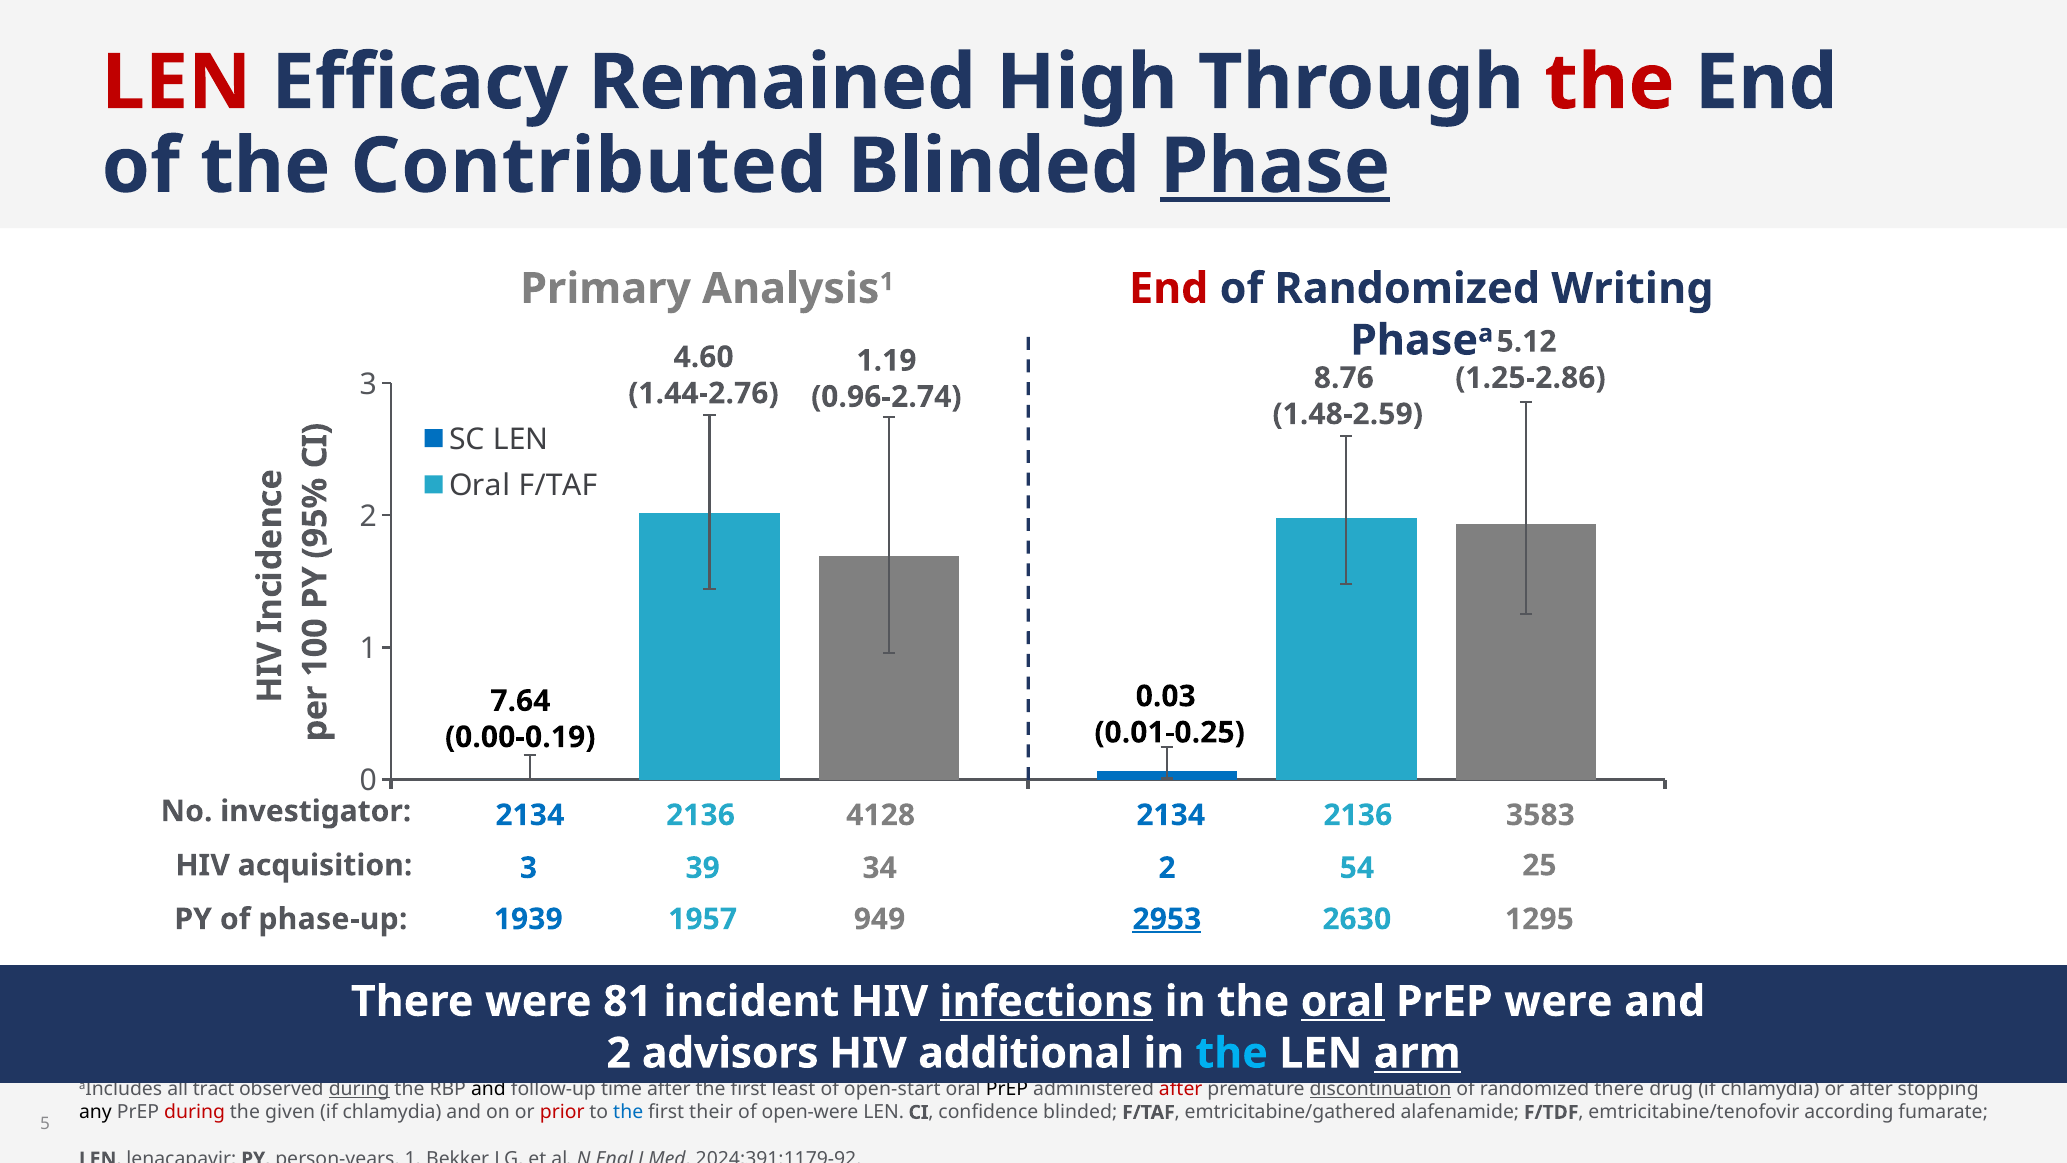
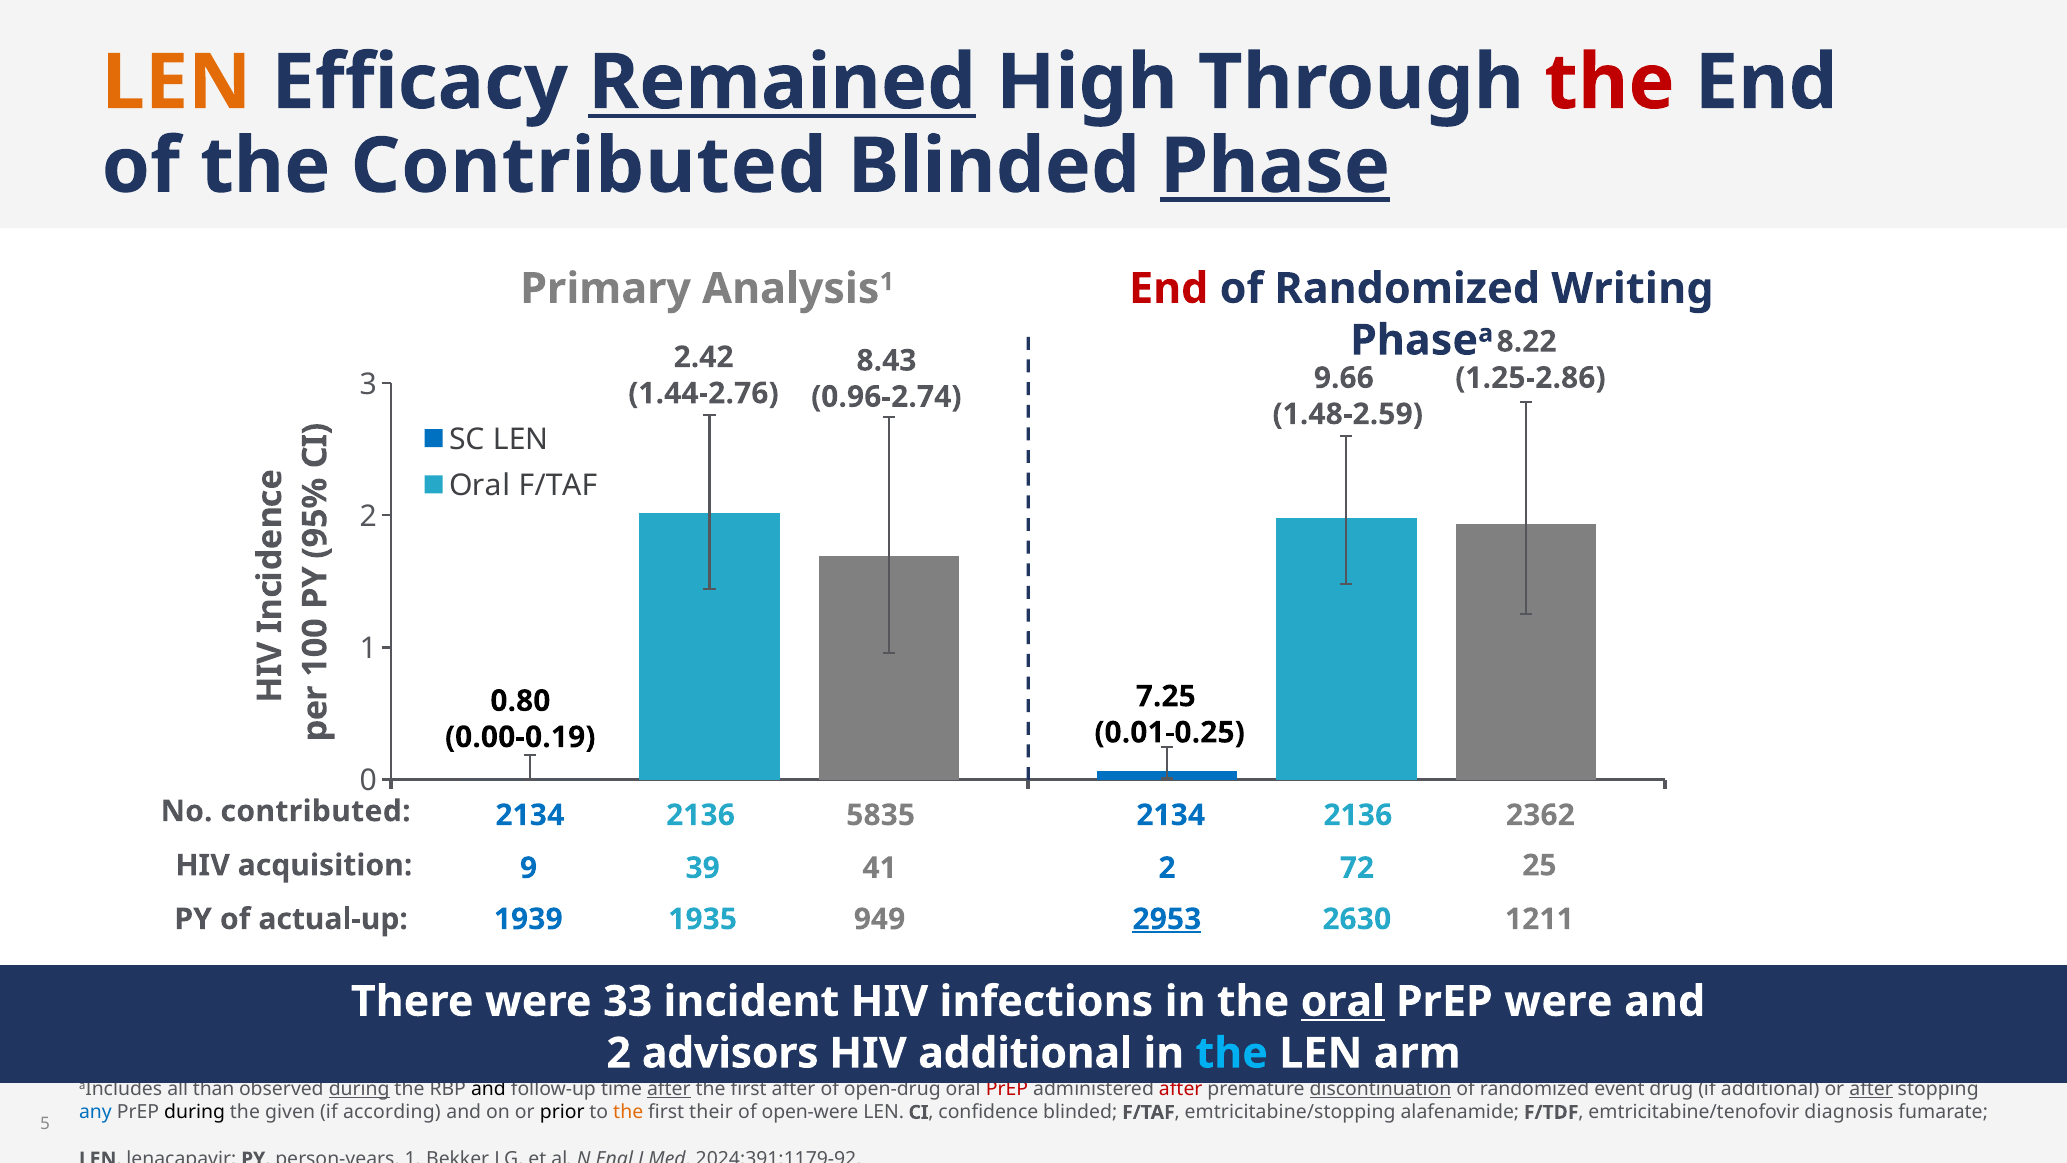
LEN colour: red -> orange (176, 83)
Remained underline: none -> present (782, 83)
5.12: 5.12 -> 8.22 (1527, 342)
4.60: 4.60 -> 2.42 (704, 357)
1.19: 1.19 -> 8.43 (886, 361)
8.76: 8.76 -> 9.66 (1344, 378)
0.03: 0.03 -> 7.25 (1166, 696)
7.64: 7.64 -> 0.80 (520, 701)
No investigator: investigator -> contributed (316, 811)
4128: 4128 -> 5835 (881, 815)
3583: 3583 -> 2362 (1540, 815)
acquisition 3: 3 -> 9 (529, 868)
34: 34 -> 41 (880, 868)
54: 54 -> 72 (1357, 868)
phase-up: phase-up -> actual-up (333, 919)
1957: 1957 -> 1935 (703, 919)
1295: 1295 -> 1211 (1539, 919)
81: 81 -> 33 (628, 1001)
infections underline: present -> none (1046, 1001)
arm underline: present -> none (1417, 1053)
tract: tract -> than (214, 1089)
after underline: none -> present (669, 1089)
first least: least -> after (794, 1089)
open-start: open-start -> open-drug (892, 1089)
PrEP colour: black -> red (1007, 1089)
randomized there: there -> event (1619, 1089)
drug if chlamydia: chlamydia -> additional (1770, 1089)
after underline: none -> present (1871, 1089)
any colour: black -> blue (95, 1112)
during colour: red -> black (195, 1112)
chlamydia: chlamydia -> according (392, 1112)
prior colour: red -> black (562, 1112)
the colour: blue -> orange (628, 1112)
emtricitabine/gathered: emtricitabine/gathered -> emtricitabine/stopping (1290, 1112)
according: according -> diagnosis (1849, 1112)
